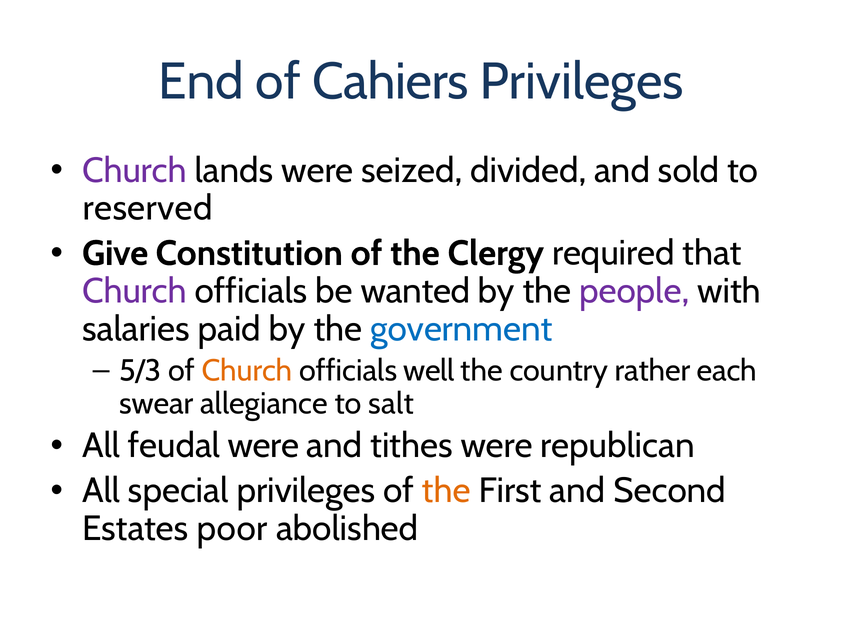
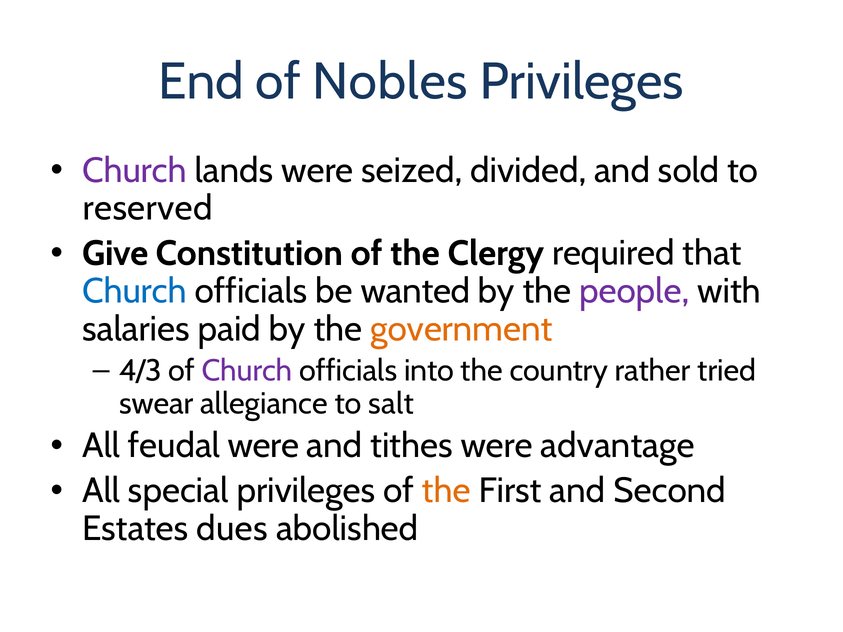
Cahiers: Cahiers -> Nobles (390, 82)
Church colour: purple -> blue (135, 291)
government colour: blue -> orange (461, 329)
5/3: 5/3 -> 4/3 (140, 371)
Church colour: orange -> purple (247, 371)
well: well -> into (429, 371)
each: each -> tried (727, 371)
republican: republican -> advantage (618, 446)
poor: poor -> dues (232, 529)
